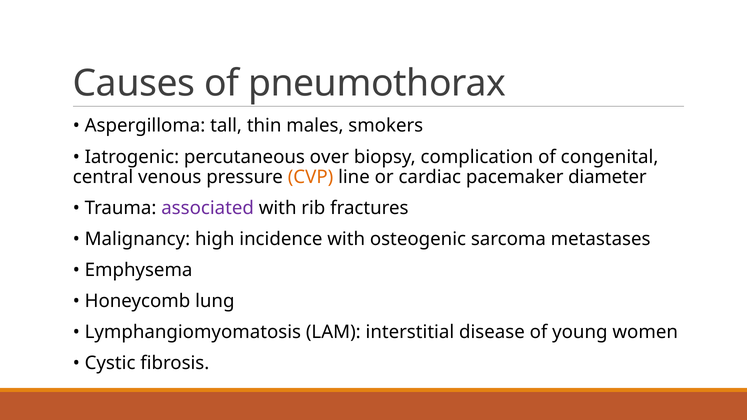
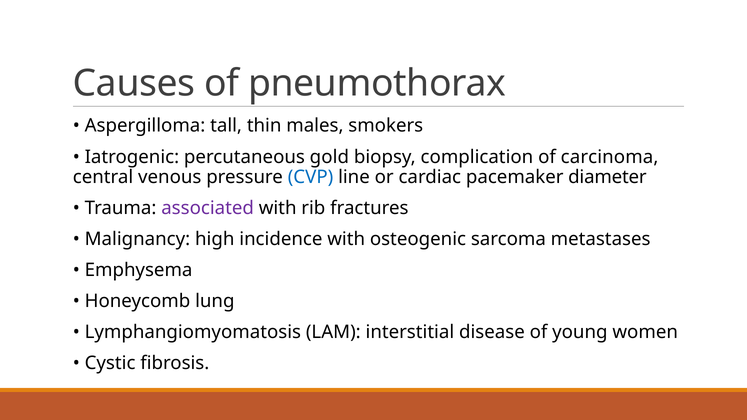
over: over -> gold (329, 157)
congenital: congenital -> carcinoma (610, 157)
CVP colour: orange -> blue (311, 177)
